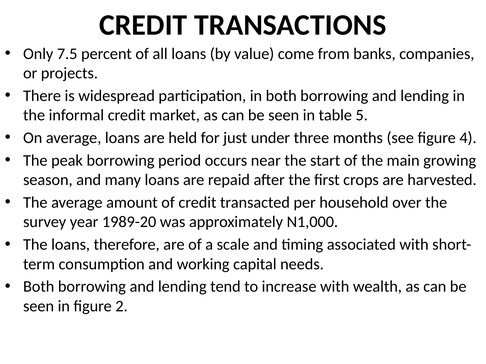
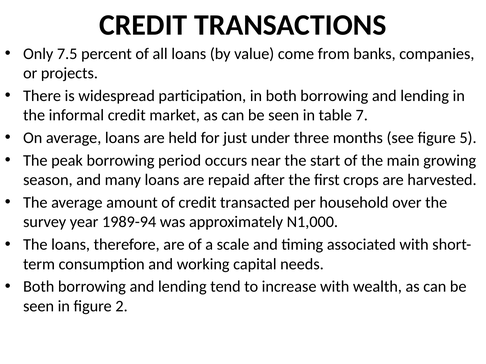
5: 5 -> 7 (362, 115)
4: 4 -> 5 (468, 138)
1989-20: 1989-20 -> 1989-94 (129, 222)
